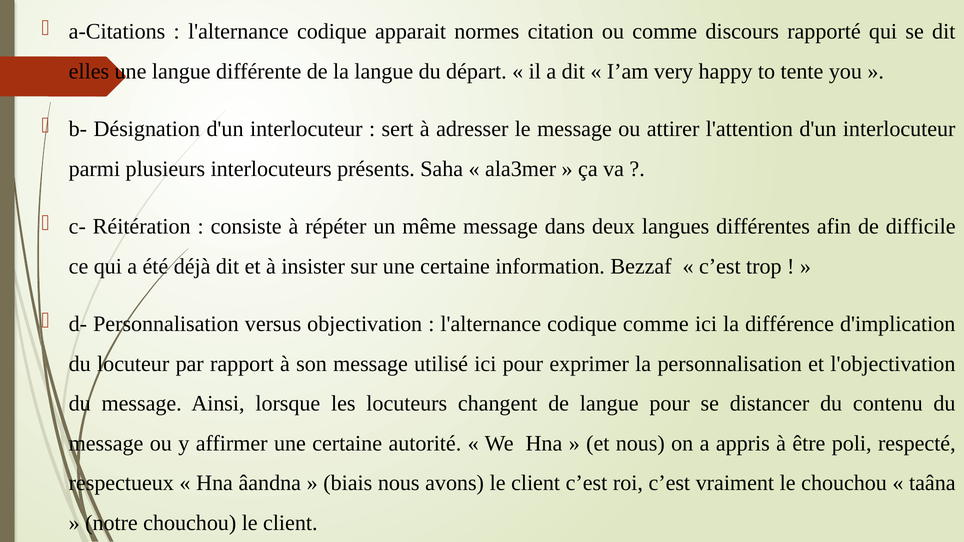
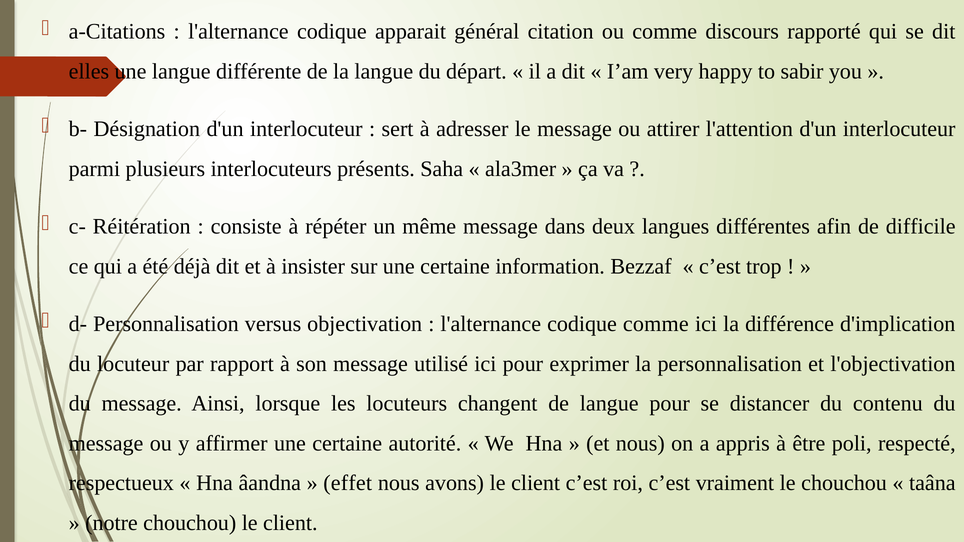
normes: normes -> général (487, 32)
tente: tente -> sabir (802, 71)
biais: biais -> effet (348, 483)
